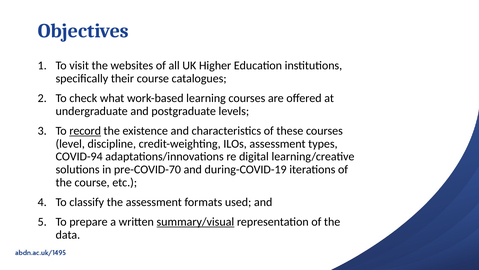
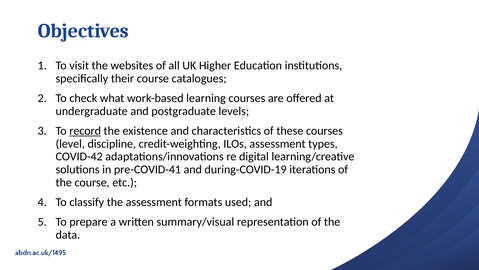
COVID-94: COVID-94 -> COVID-42 (79, 156)
pre-COVID-70: pre-COVID-70 -> pre-COVID-41 (147, 169)
summary/visual underline: present -> none (195, 221)
